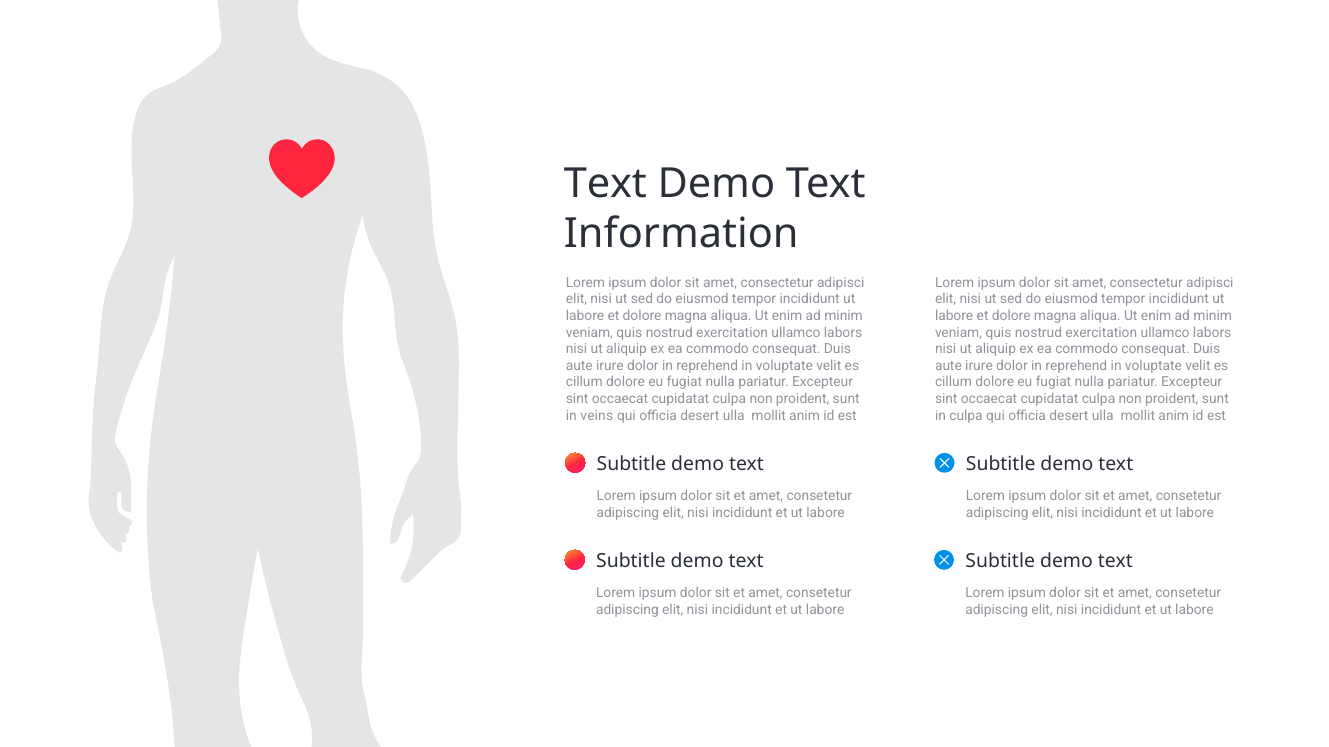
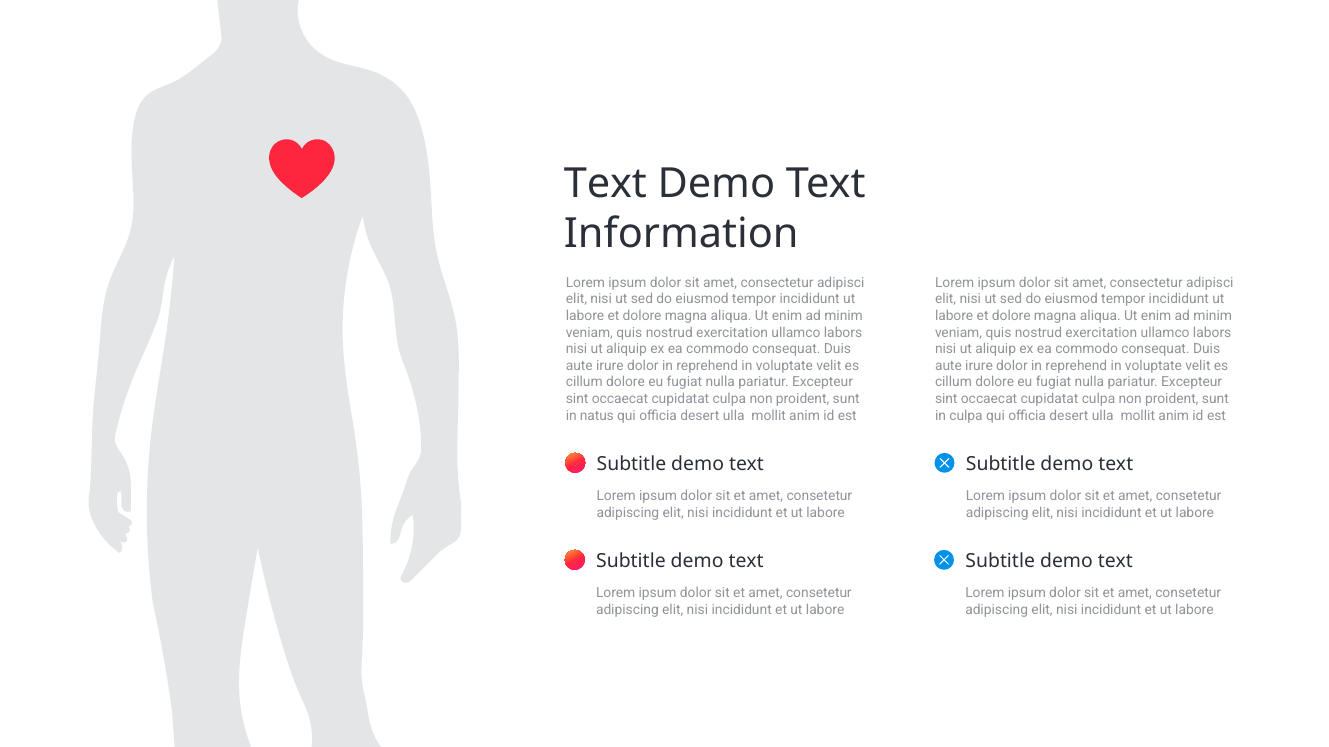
veins: veins -> natus (597, 416)
